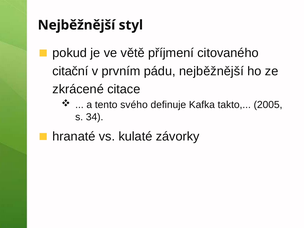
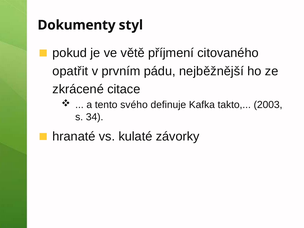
Nejběžnější: Nejběžnější -> Dokumenty (77, 25)
citační: citační -> opatřit (70, 71)
2005: 2005 -> 2003 (268, 105)
